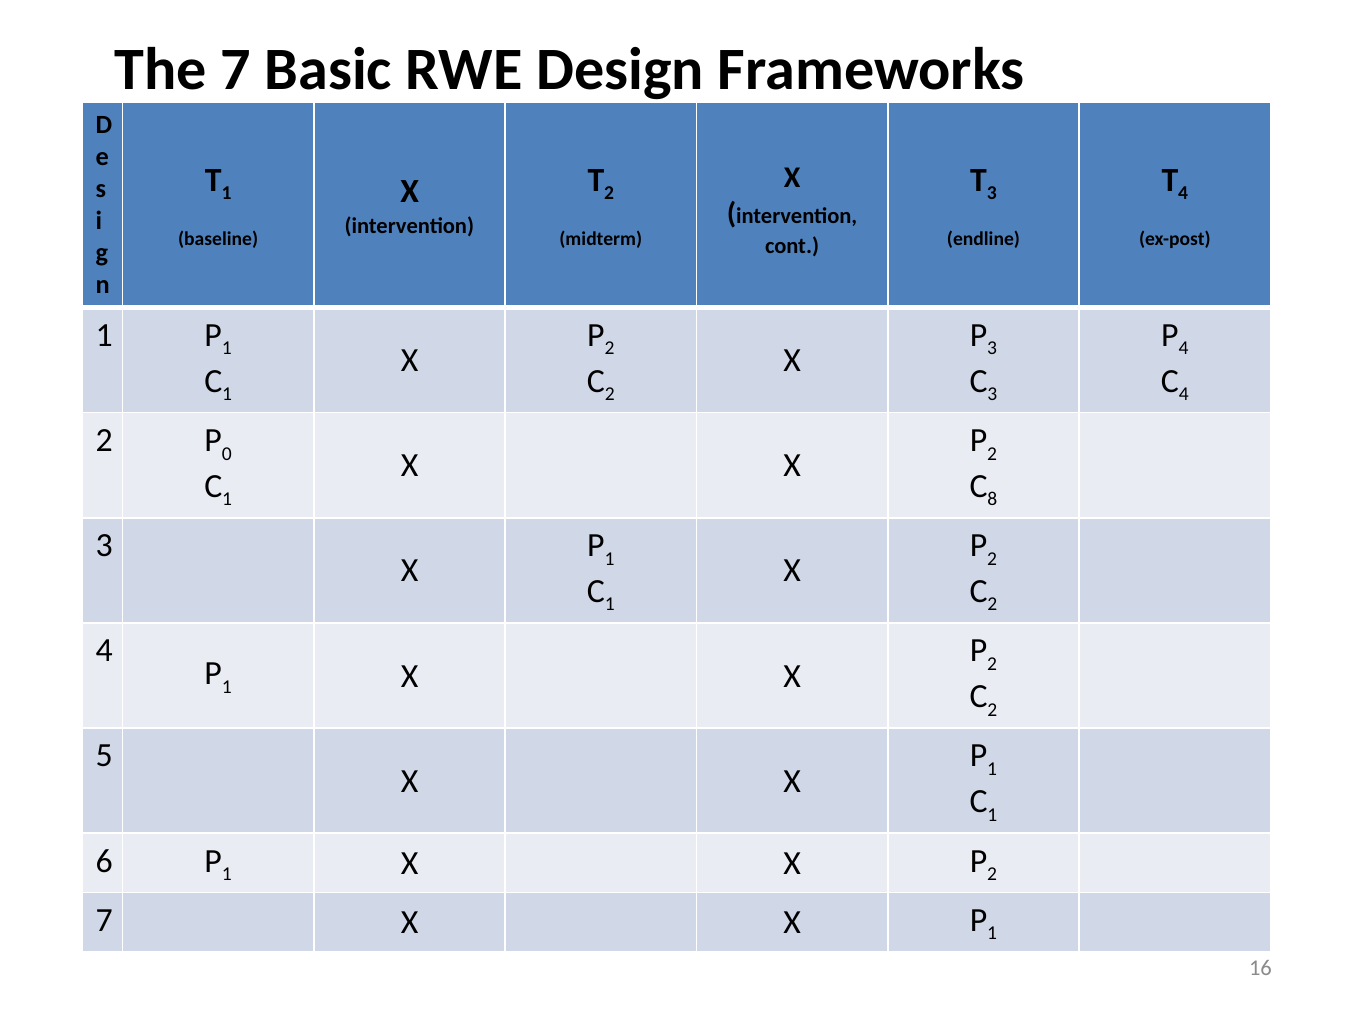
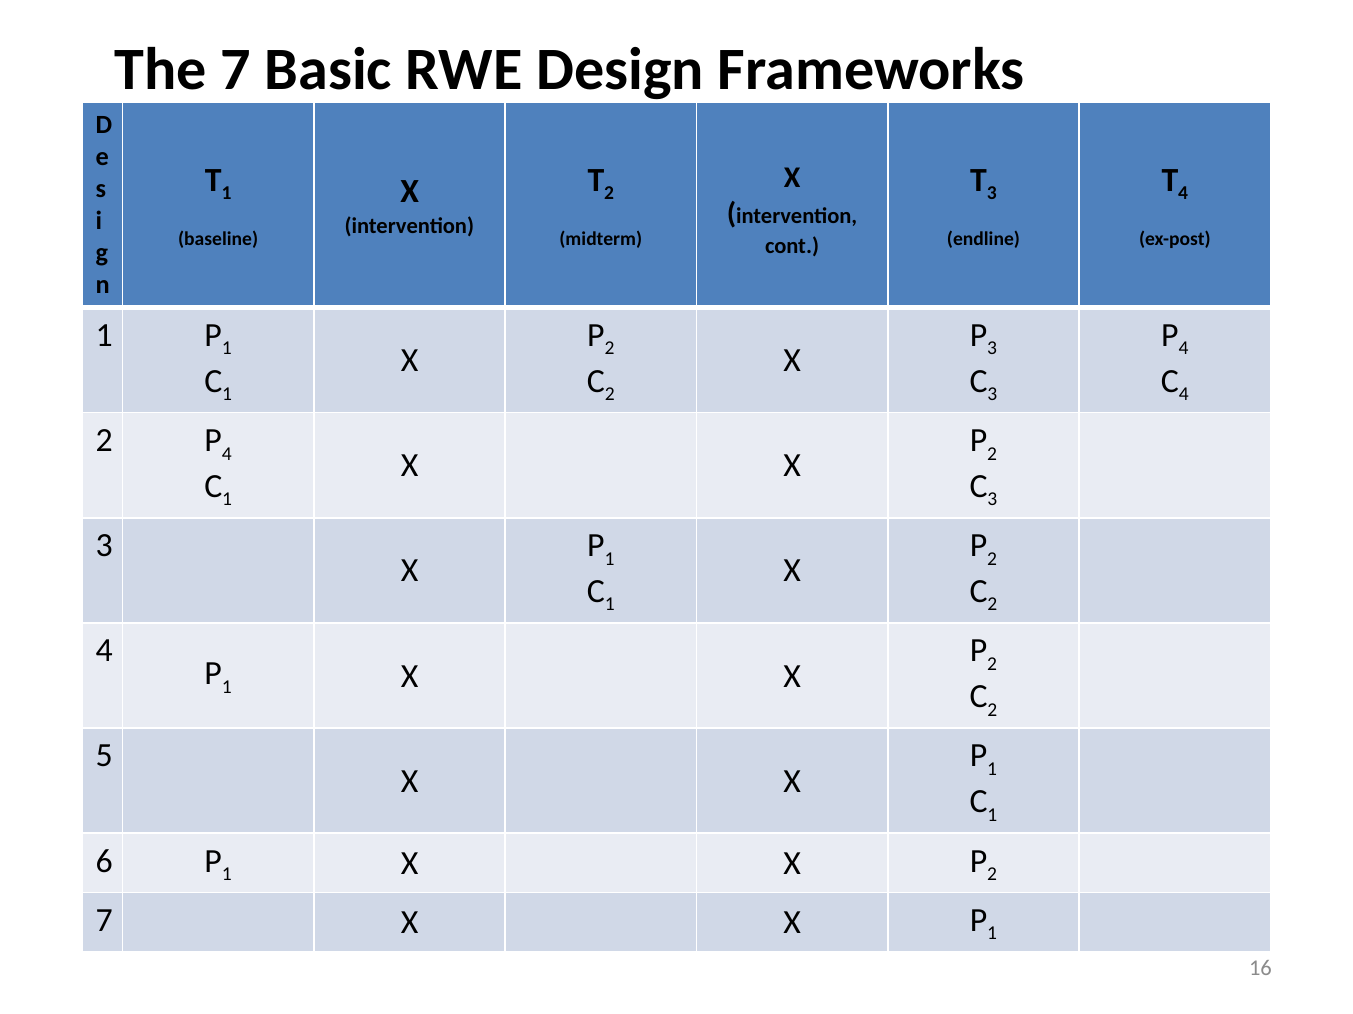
0: 0 -> 4 (227, 454)
8: 8 -> 3 (992, 500)
